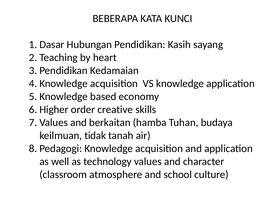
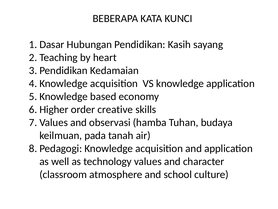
berkaitan: berkaitan -> observasi (110, 122)
tidak: tidak -> pada (95, 135)
